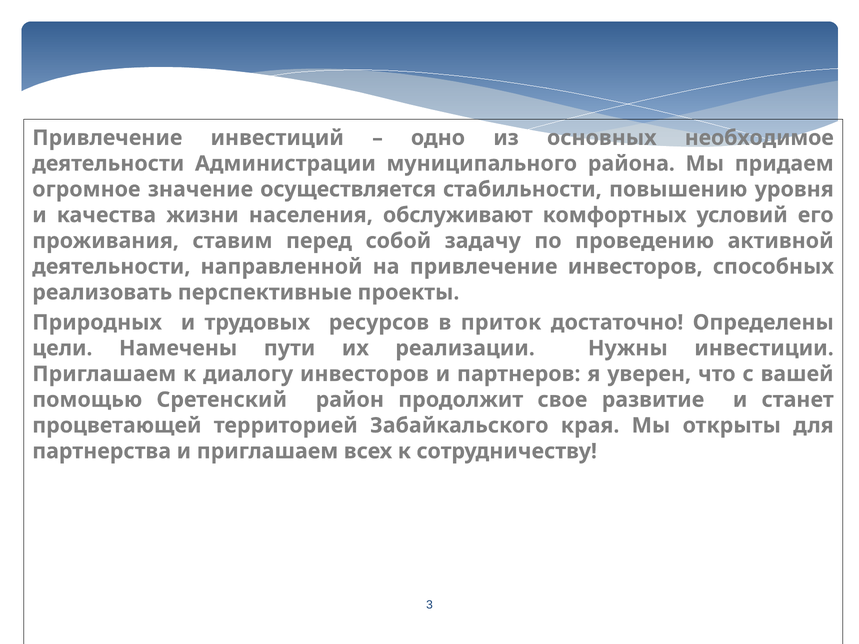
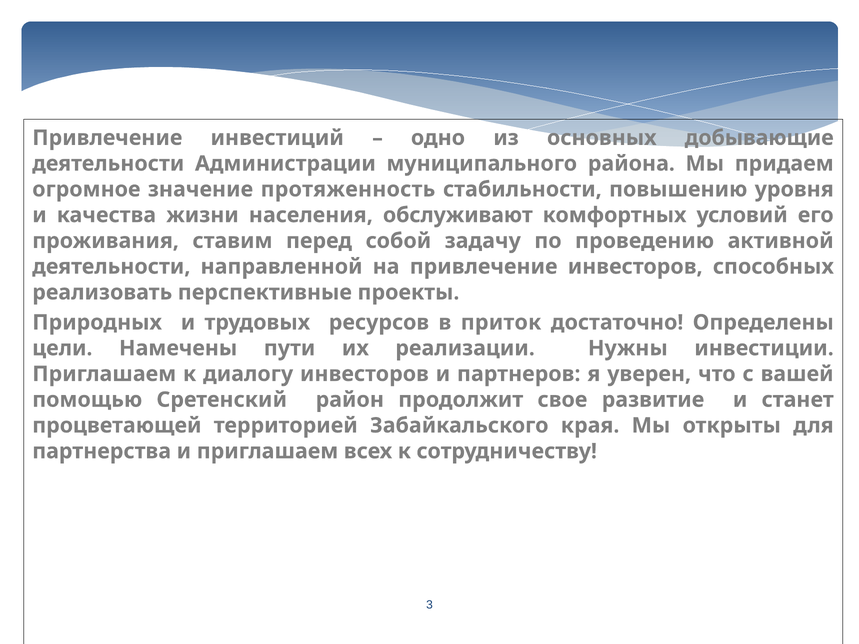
необходимое: необходимое -> добывающие (759, 138)
осуществляется: осуществляется -> протяженность (348, 189)
